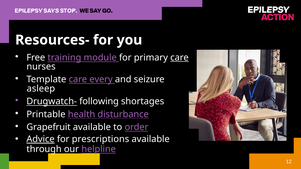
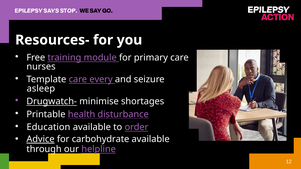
care underline: present -> none (179, 58)
following: following -> minimise (99, 101)
Grapefruit: Grapefruit -> Education (48, 127)
prescriptions: prescriptions -> carbohydrate (101, 139)
